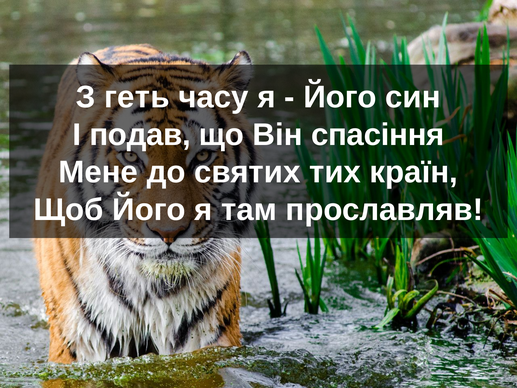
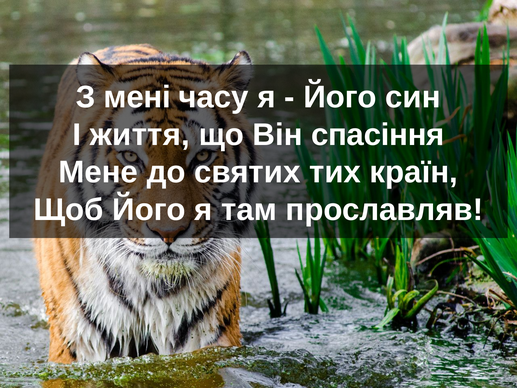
геть: геть -> мені (137, 97)
подав: подав -> життя (140, 135)
